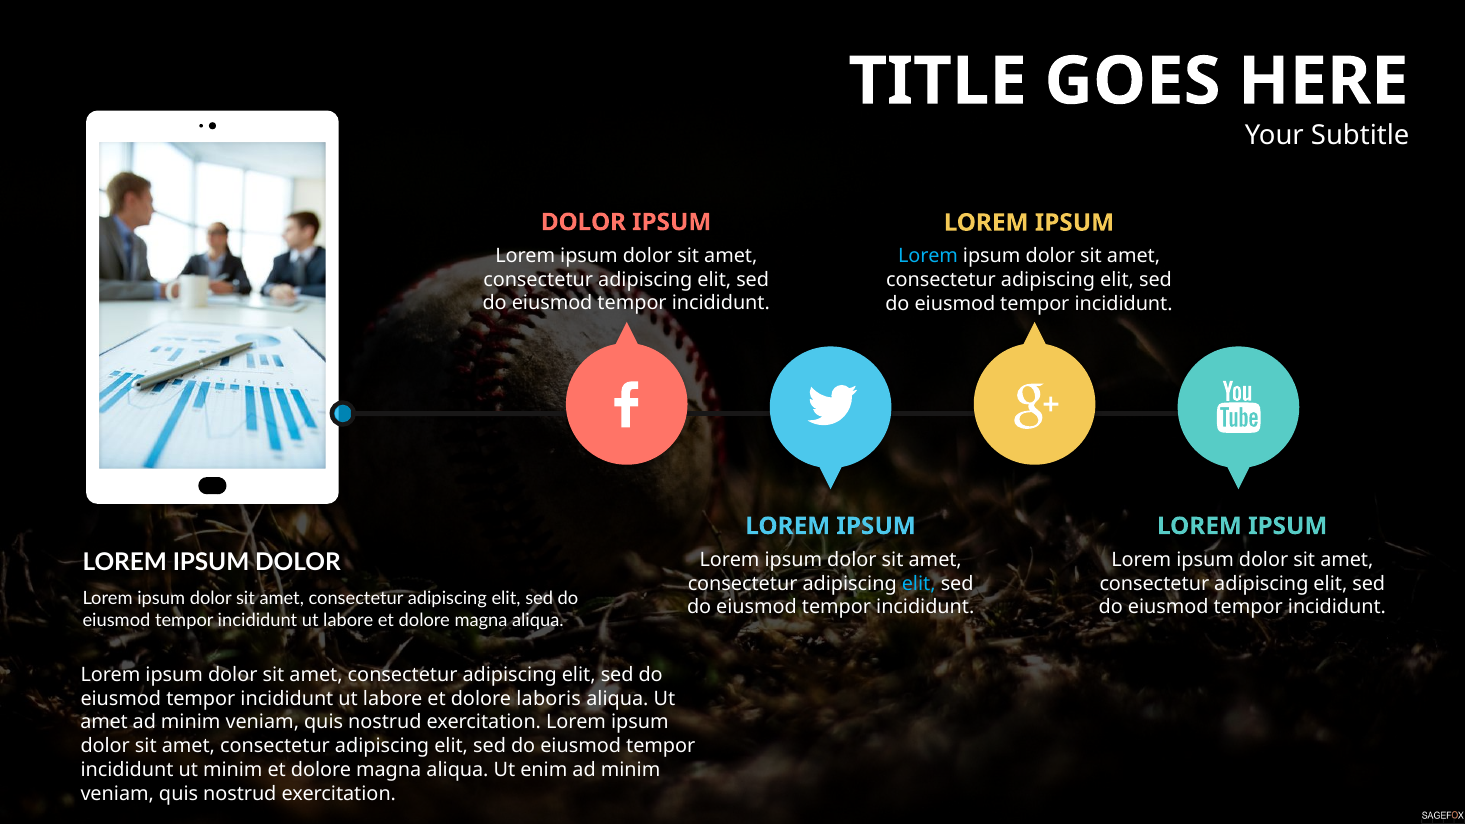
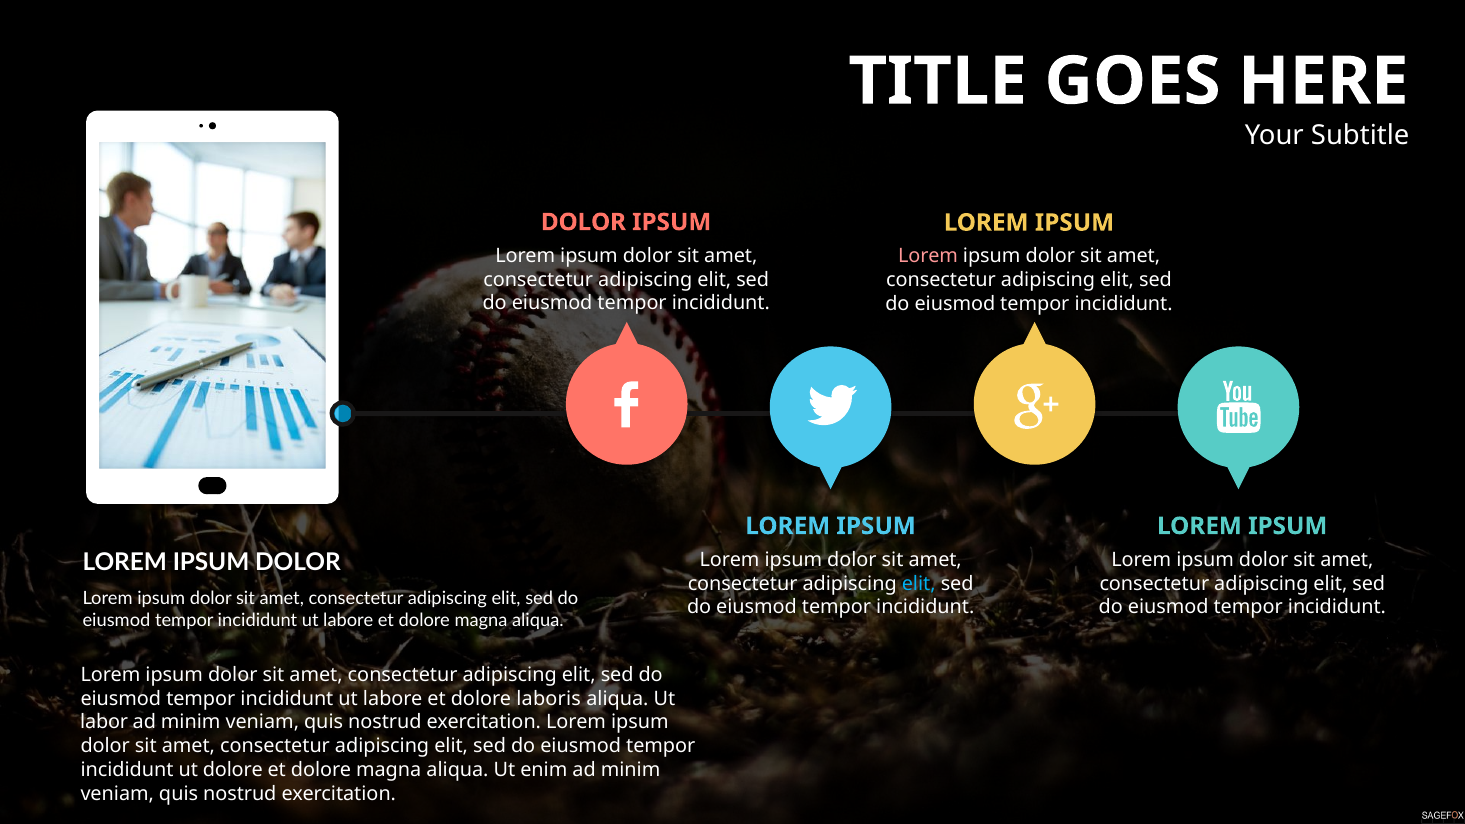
Lorem colour: light blue -> pink (928, 256)
amet: amet -> labor (104, 722)
ut minim: minim -> dolore (233, 770)
